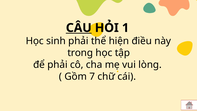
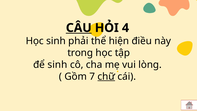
1: 1 -> 4 (125, 28)
để phải: phải -> sinh (57, 65)
chữ underline: none -> present (106, 76)
